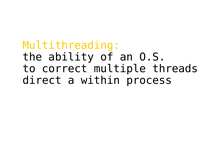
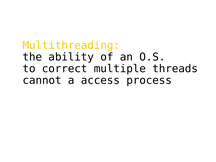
direct: direct -> cannot (42, 80)
within: within -> access (100, 80)
